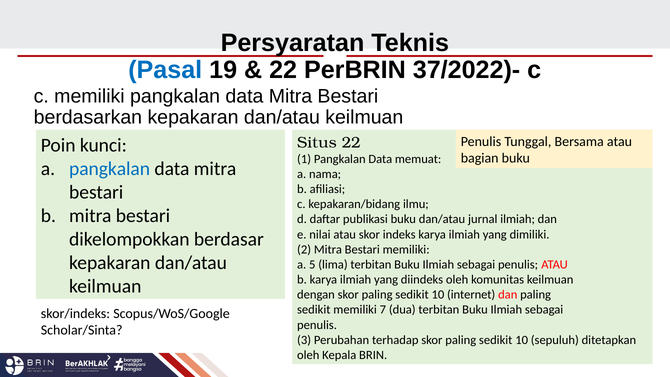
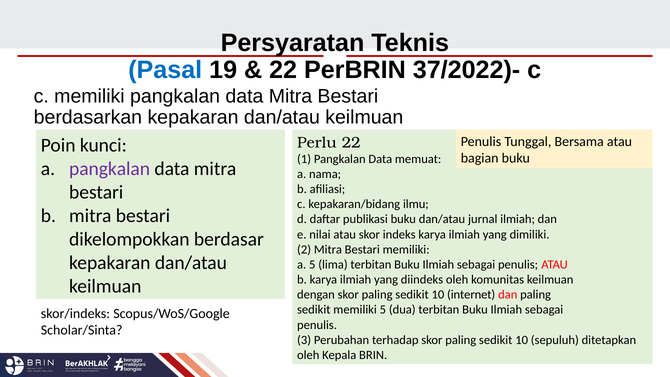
Situs: Situs -> Perlu (317, 142)
pangkalan colour: blue -> purple (110, 169)
memiliki 7: 7 -> 5 (383, 310)
